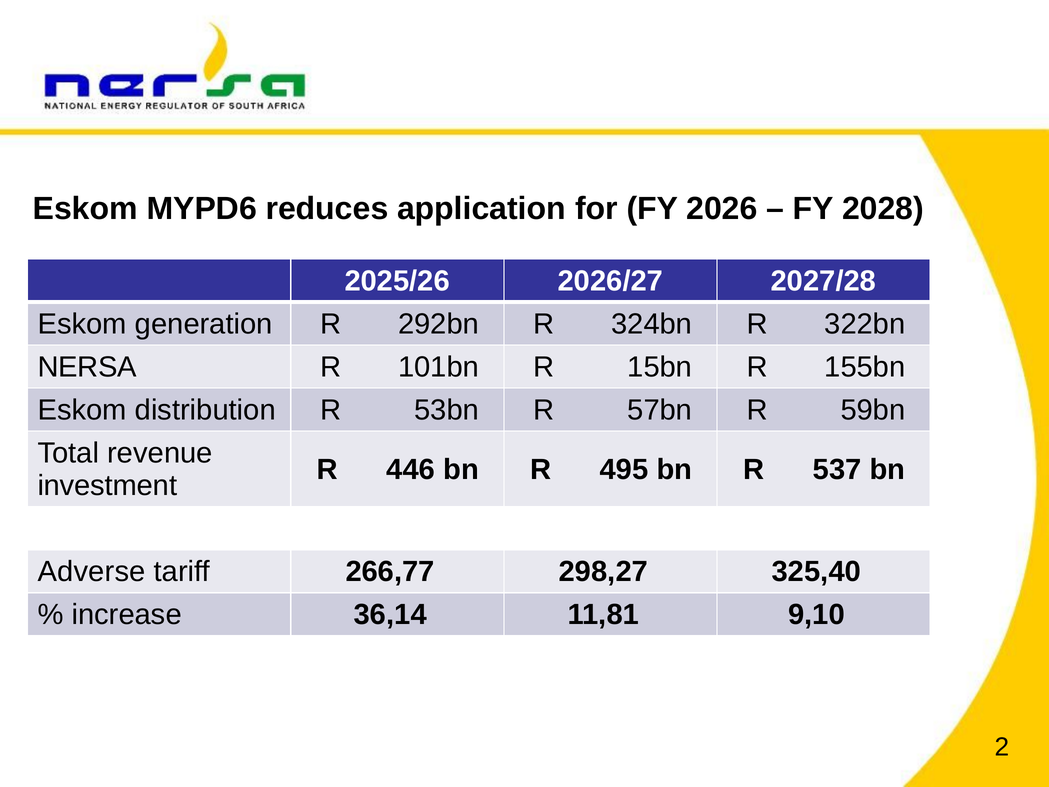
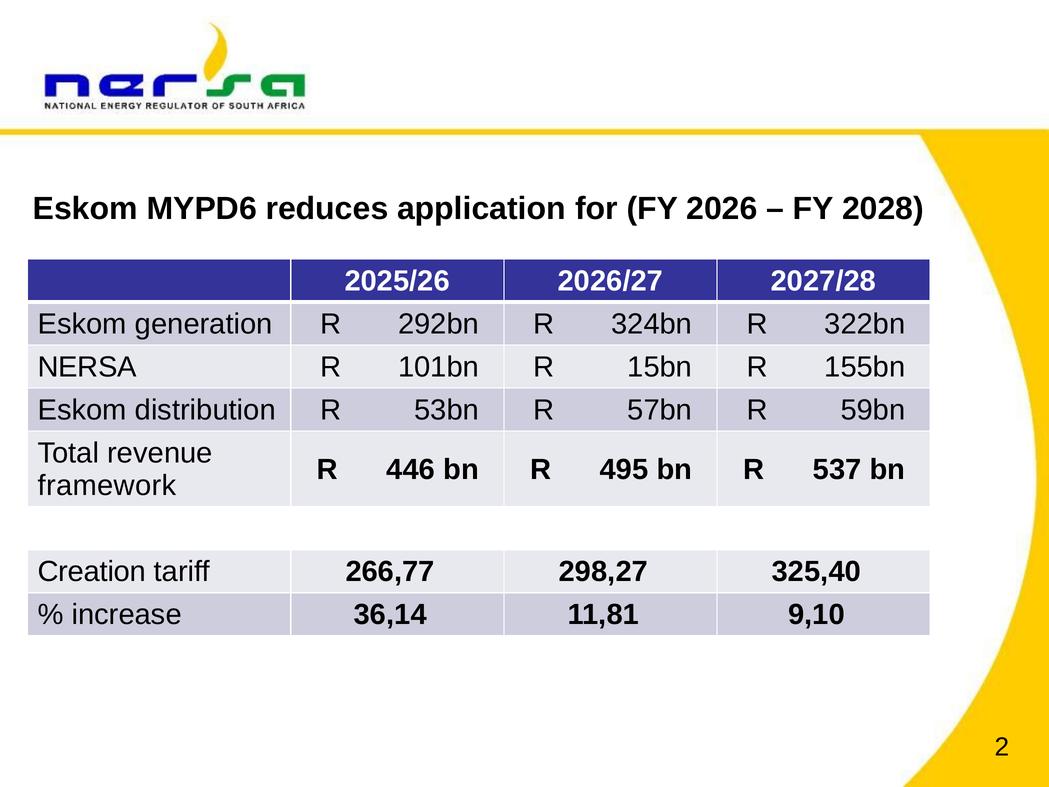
investment: investment -> framework (107, 485)
Adverse: Adverse -> Creation (92, 572)
